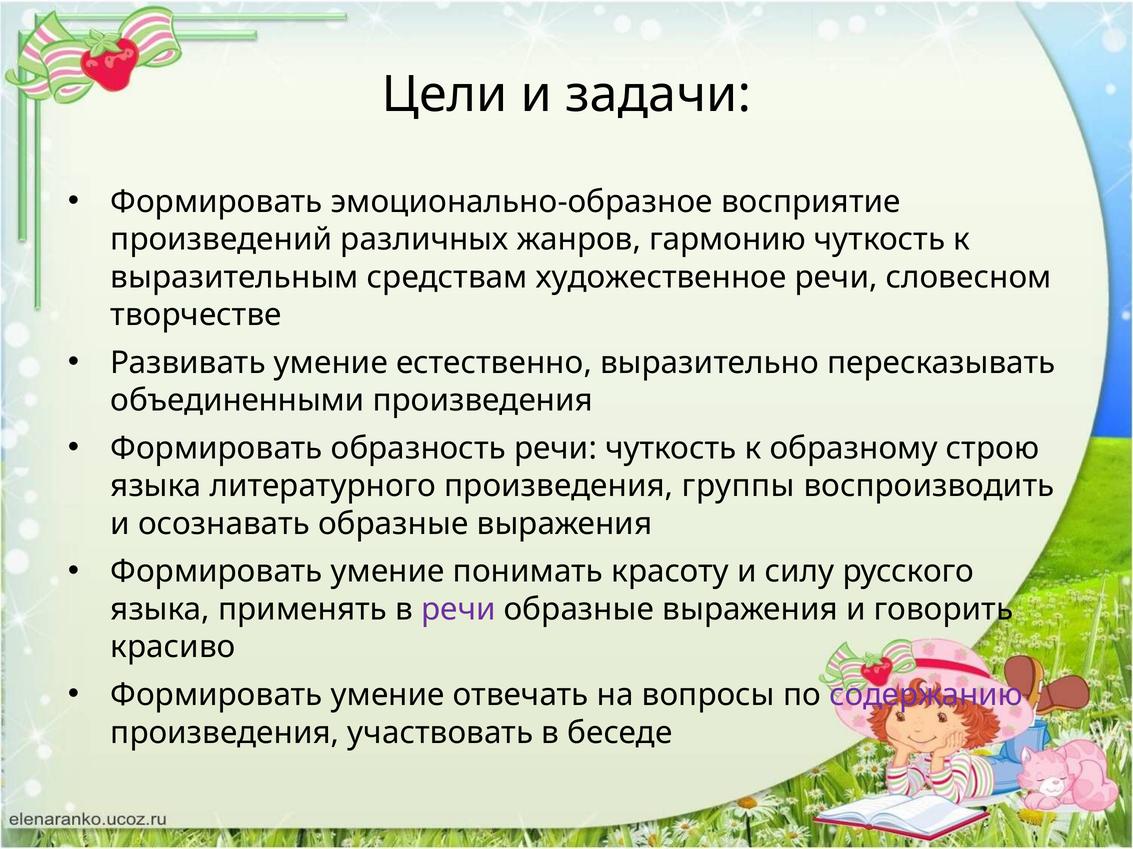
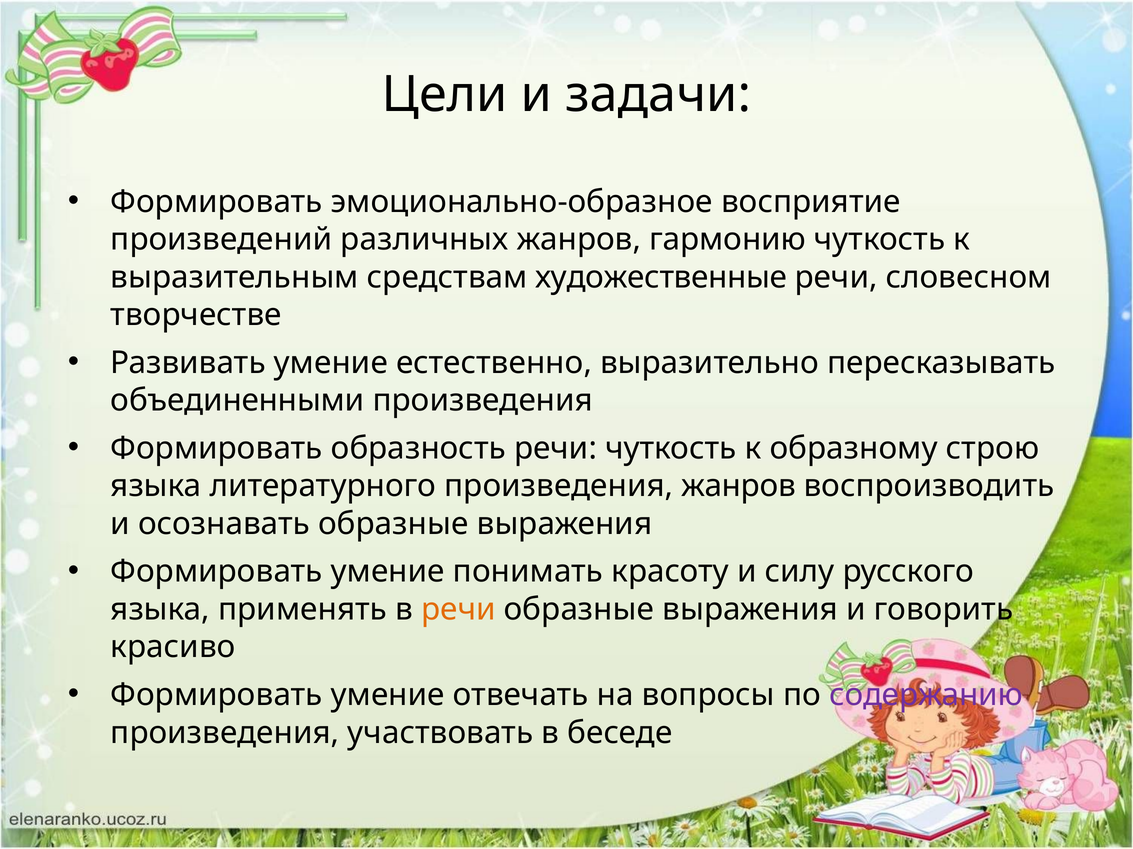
художественное: художественное -> художественные (661, 277)
произведения группы: группы -> жанров (739, 486)
речи colour: purple -> orange (458, 610)
